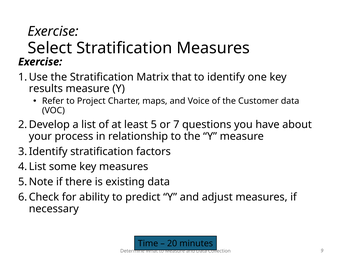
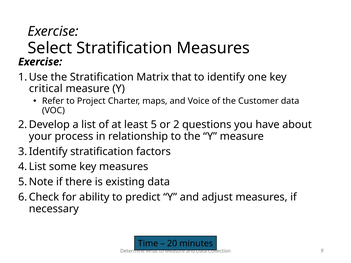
results: results -> critical (46, 89)
7: 7 -> 2 (176, 125)
